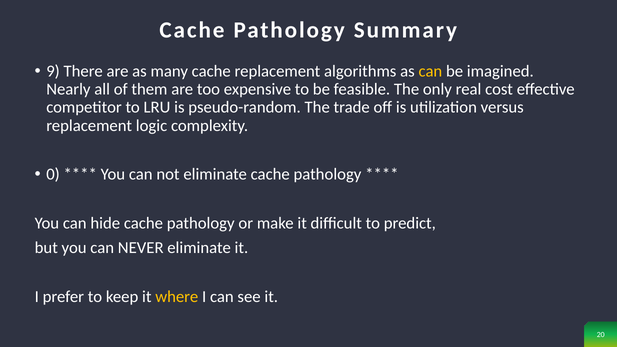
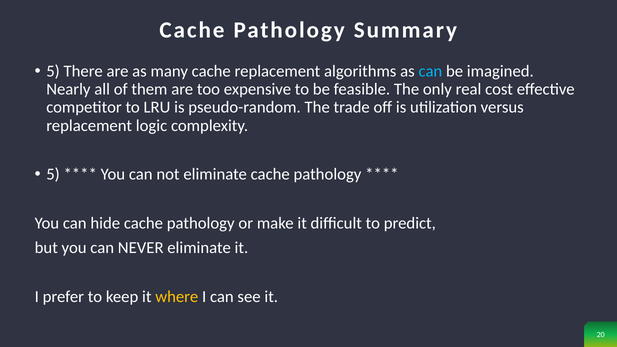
9: 9 -> 5 (53, 71)
can colour: yellow -> light blue (430, 71)
0: 0 -> 5 (53, 174)
